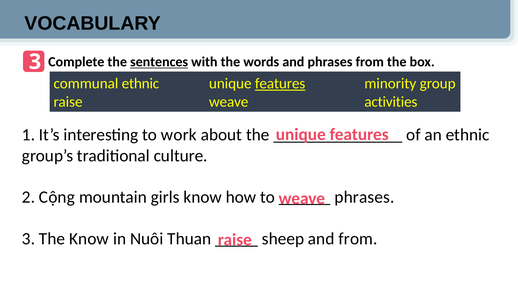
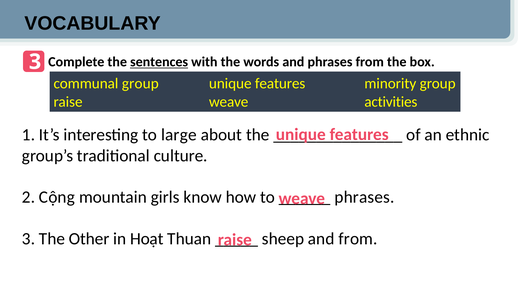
communal ethnic: ethnic -> group (140, 83)
features underline: present -> none (280, 83)
work: work -> large (179, 135)
The Know: Know -> Other (89, 238)
Nuôi: Nuôi -> Hoạt (147, 238)
